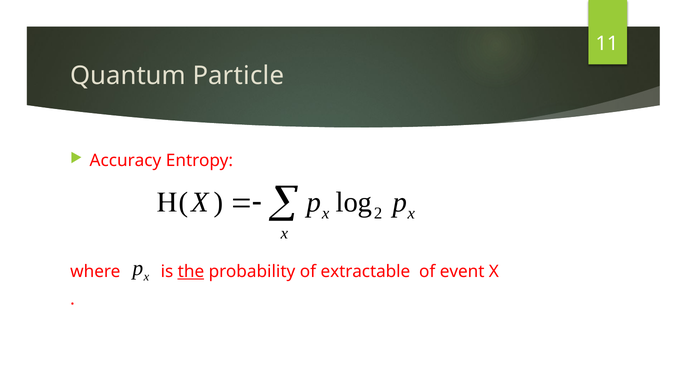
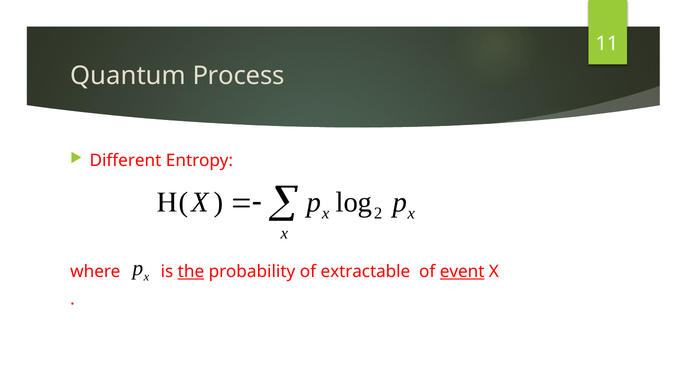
Particle: Particle -> Process (239, 76)
Accuracy: Accuracy -> Different (125, 161)
event underline: none -> present (462, 272)
